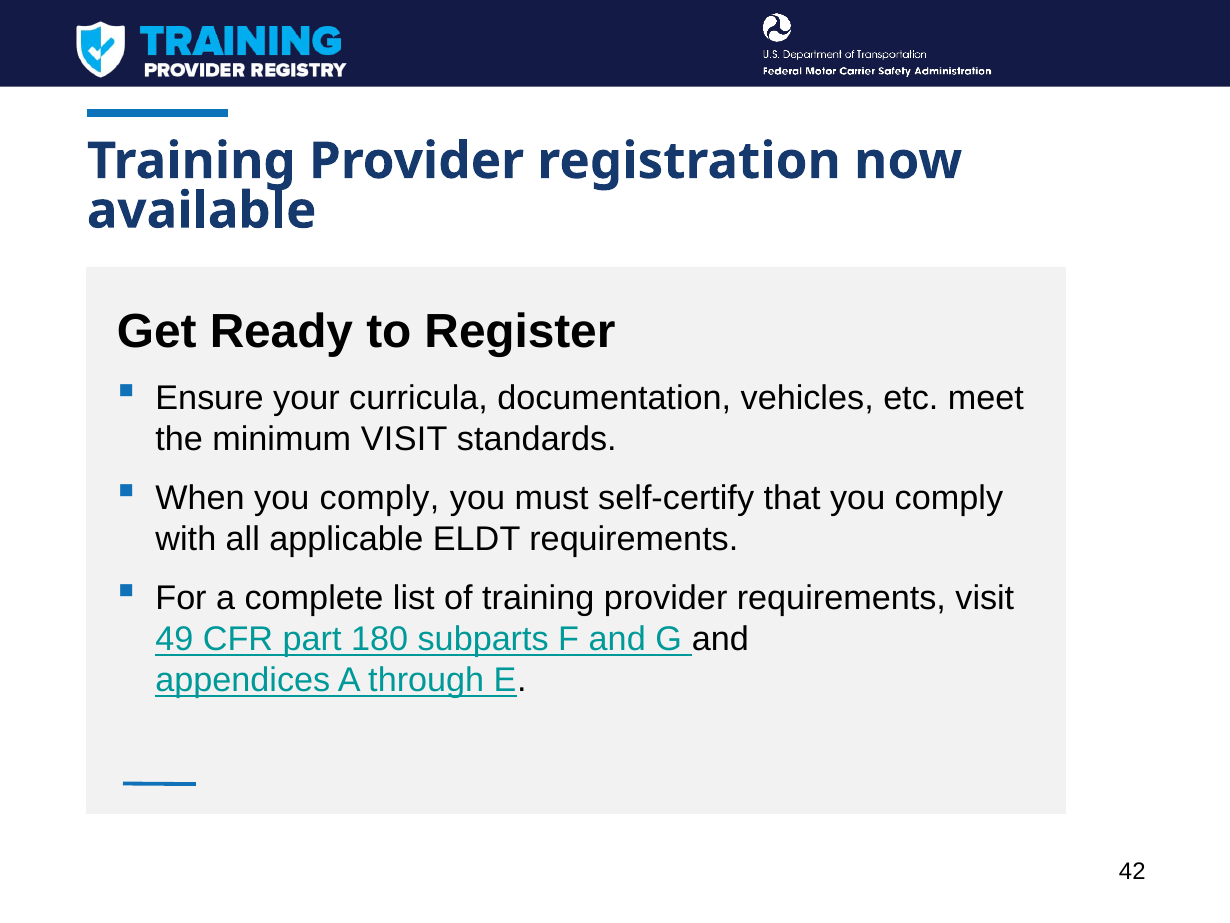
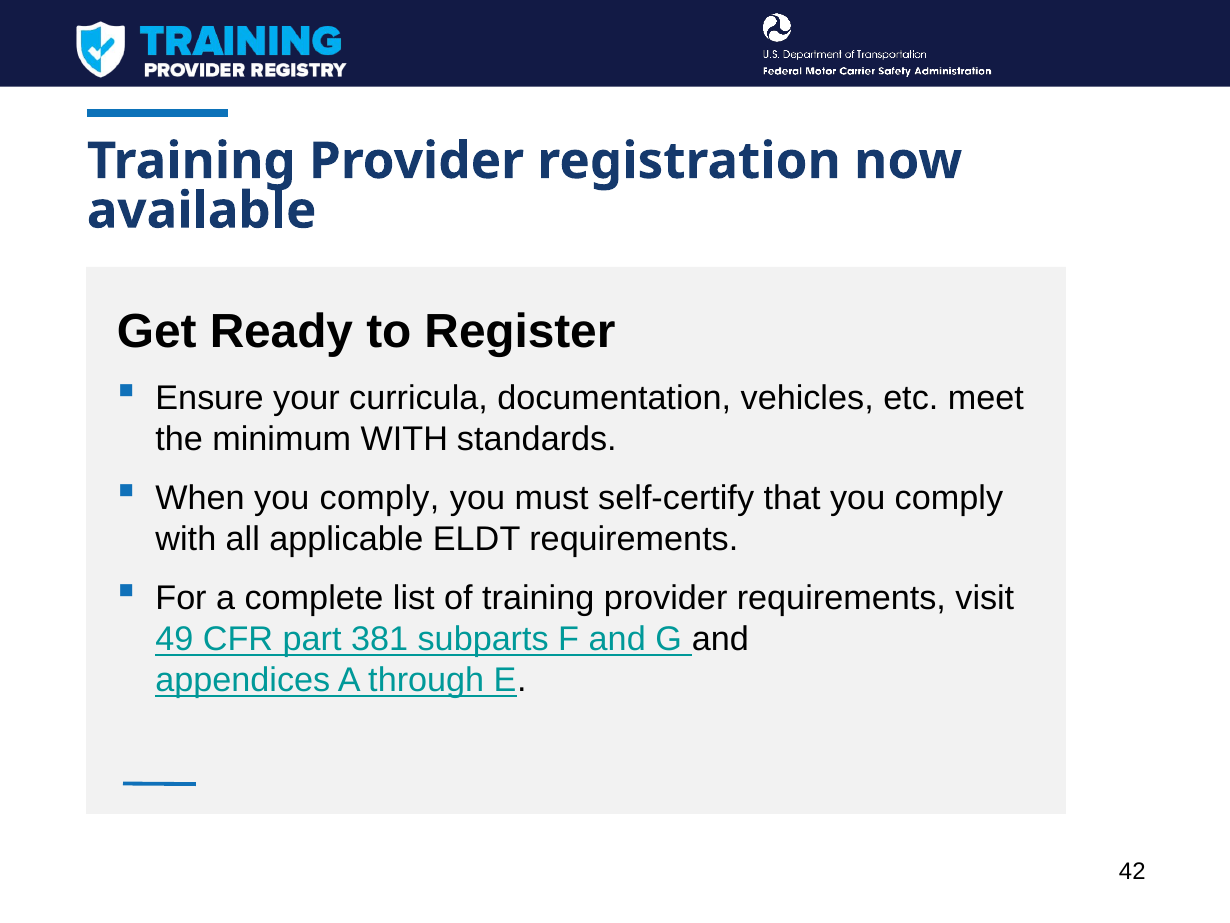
minimum VISIT: VISIT -> WITH (404, 439)
180: 180 -> 381 (380, 639)
